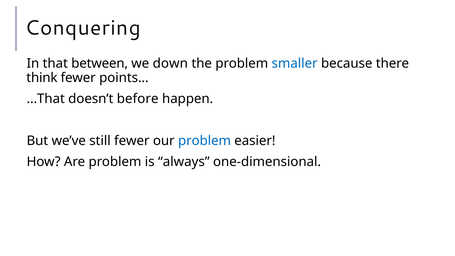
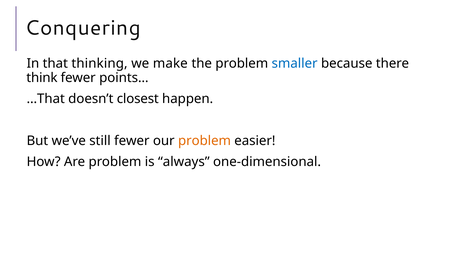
between: between -> thinking (100, 63)
down: down -> make (170, 63)
before: before -> closest (138, 99)
problem colour: blue -> orange (205, 141)
